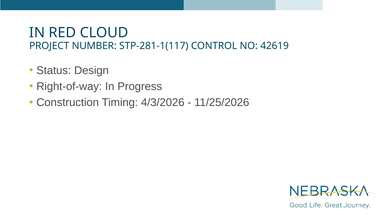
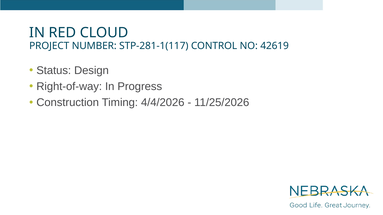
4/3/2026: 4/3/2026 -> 4/4/2026 (163, 103)
